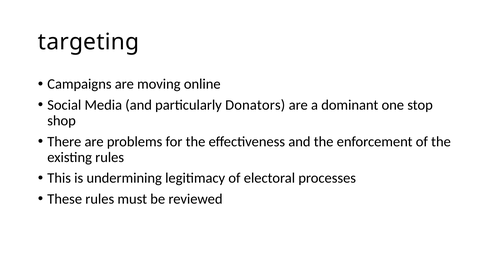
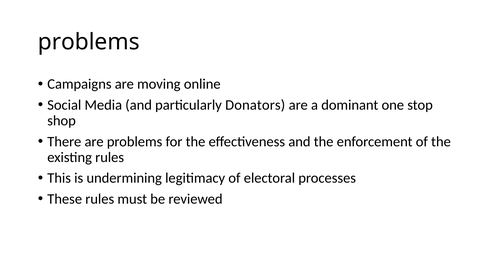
targeting: targeting -> problems (89, 42)
